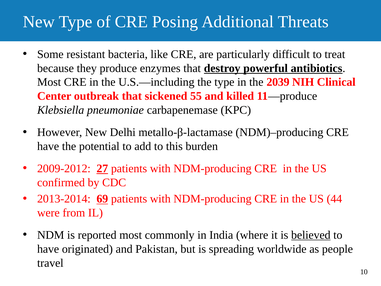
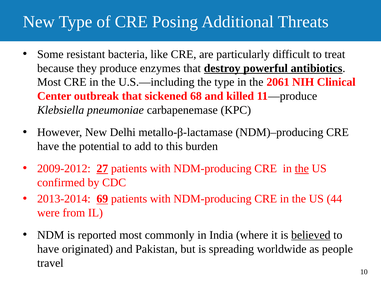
2039: 2039 -> 2061 (278, 82)
55: 55 -> 68 (196, 96)
the underline: none -> present (302, 168)
